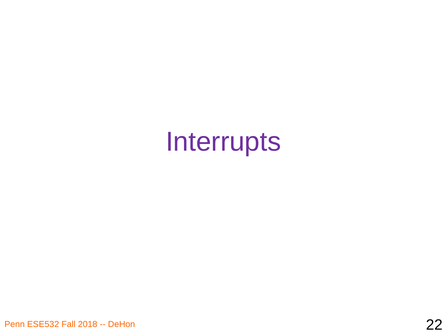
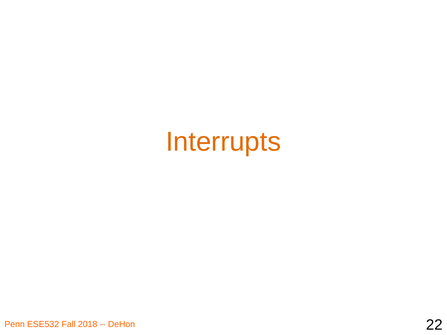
Interrupts colour: purple -> orange (223, 142)
